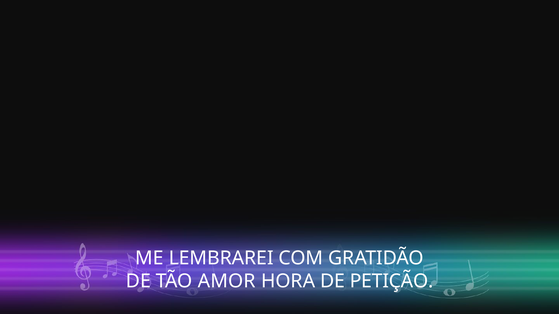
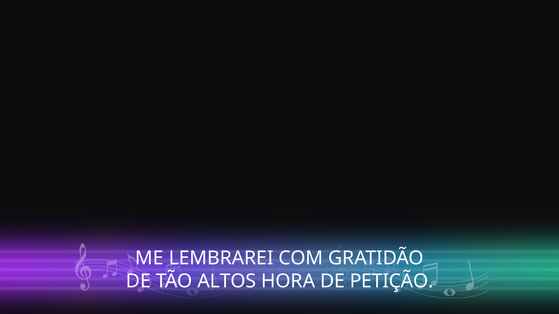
AMOR: AMOR -> ALTOS (227, 282)
